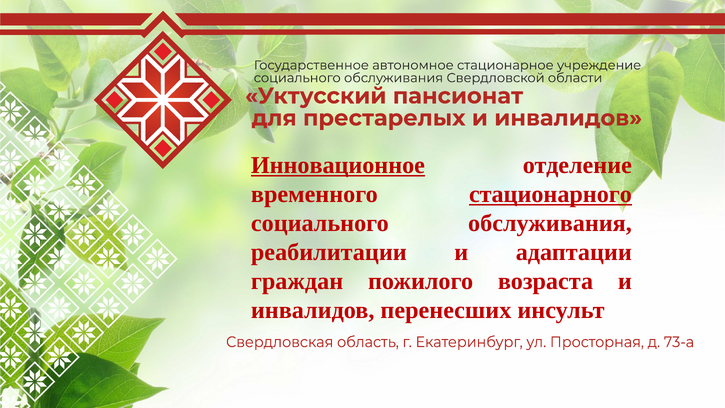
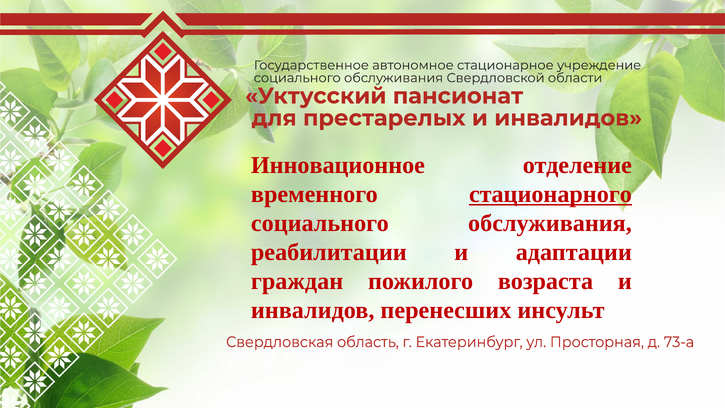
Инновационное underline: present -> none (338, 165)
